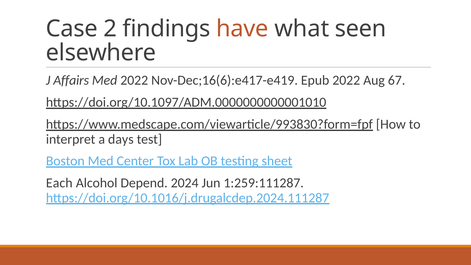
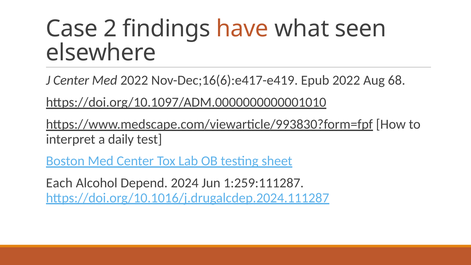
J Affairs: Affairs -> Center (71, 80)
67: 67 -> 68 (397, 80)
days: days -> daily (121, 139)
